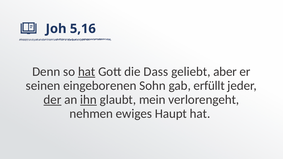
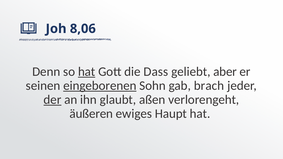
5,16: 5,16 -> 8,06 (83, 29)
eingeborenen underline: none -> present (100, 86)
erfüllt: erfüllt -> brach (209, 86)
ihn underline: present -> none (88, 100)
mein: mein -> aßen (152, 100)
nehmen: nehmen -> äußeren (91, 114)
